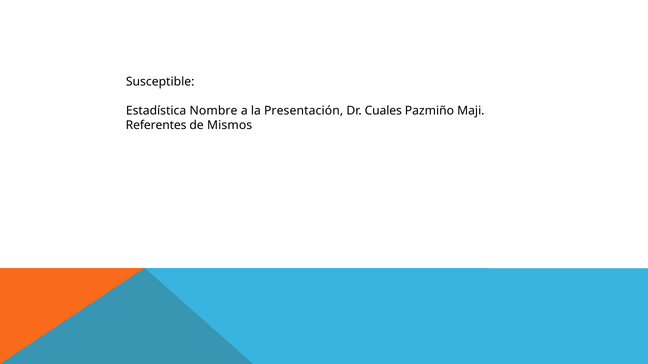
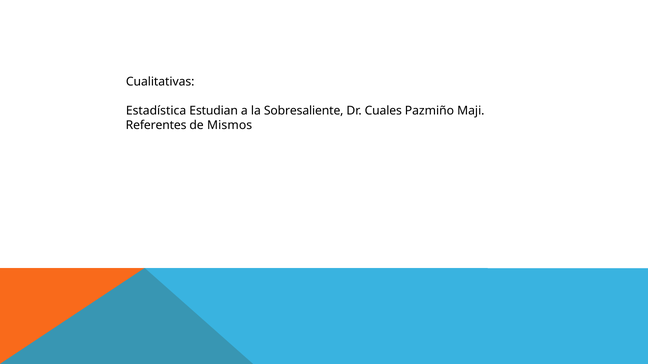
Susceptible: Susceptible -> Cualitativas (160, 82)
Nombre: Nombre -> Estudian (214, 111)
Presentación: Presentación -> Sobresaliente (304, 111)
